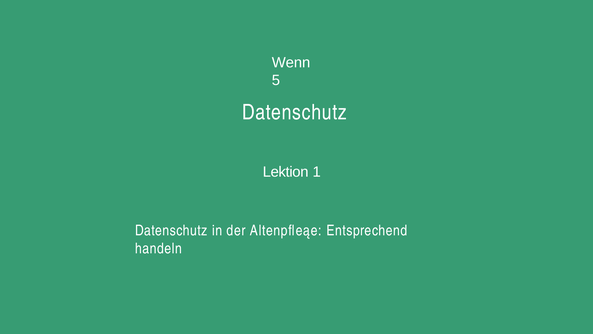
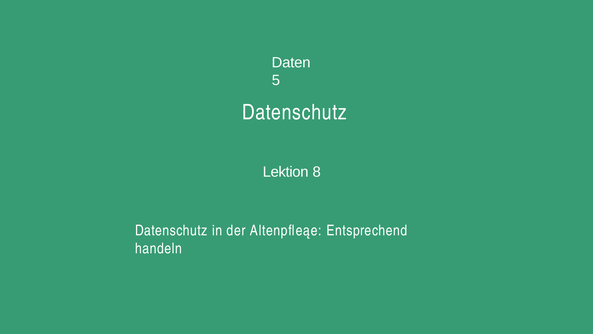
Wenn: Wenn -> Daten (291, 63)
1: 1 -> 8 (317, 172)
